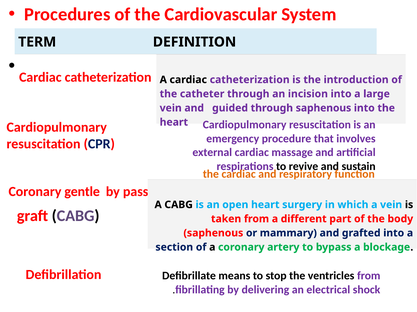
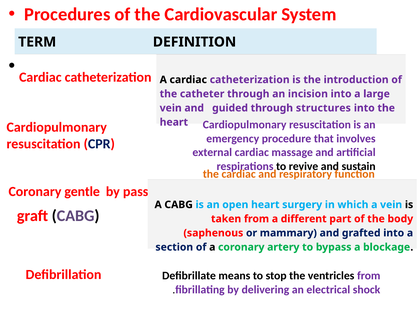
through saphenous: saphenous -> structures (323, 108)
